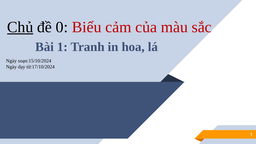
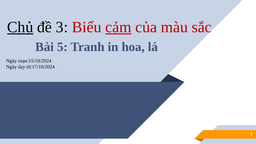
0: 0 -> 3 (62, 27)
cảm underline: none -> present (118, 27)
Bài 1: 1 -> 5 (62, 47)
